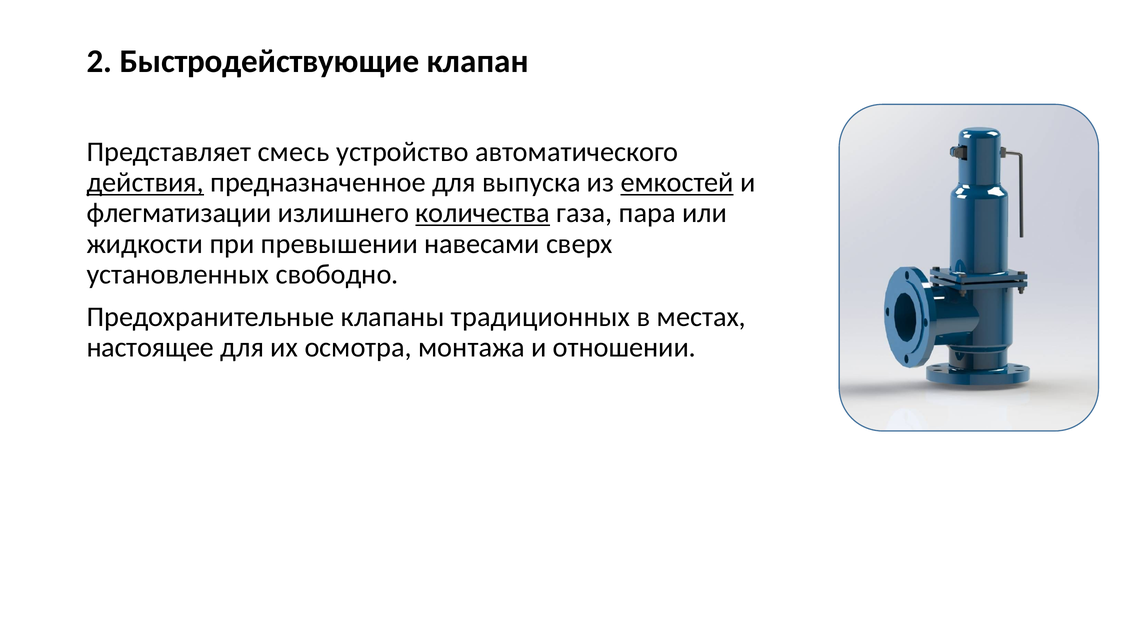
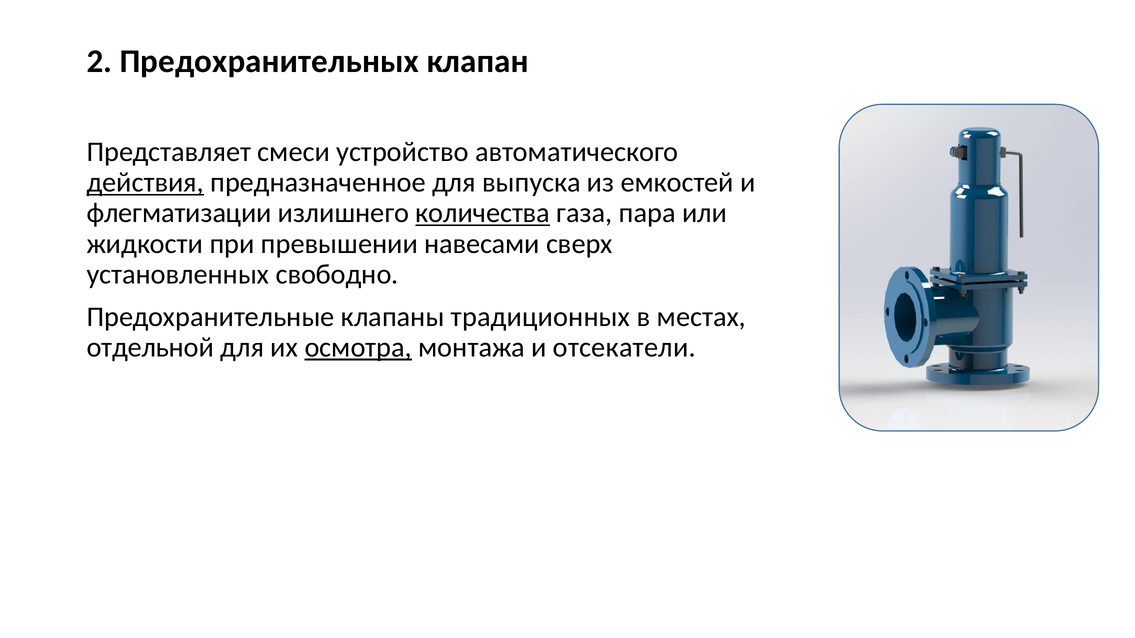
Быстродействующие: Быстродействующие -> Предохранительных (269, 61)
смесь: смесь -> смеси (294, 152)
емкостей underline: present -> none (677, 183)
настоящее: настоящее -> отдельной (150, 348)
осмотра underline: none -> present (358, 348)
отношении: отношении -> отсекатели (624, 348)
